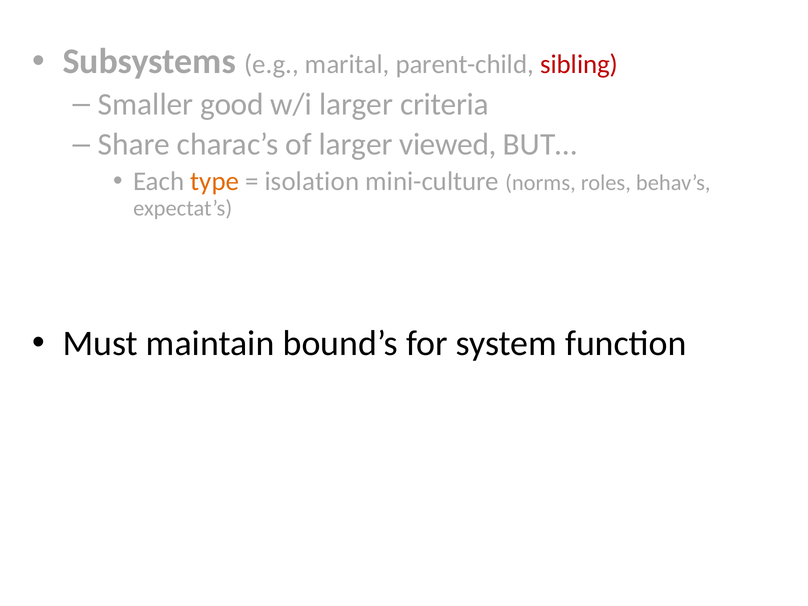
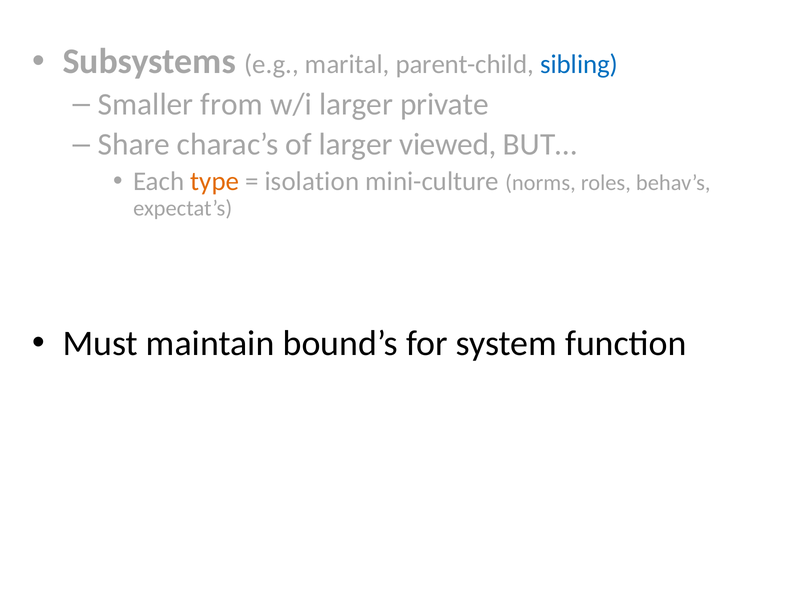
sibling colour: red -> blue (579, 65)
good: good -> from (232, 104)
criteria: criteria -> private (444, 104)
